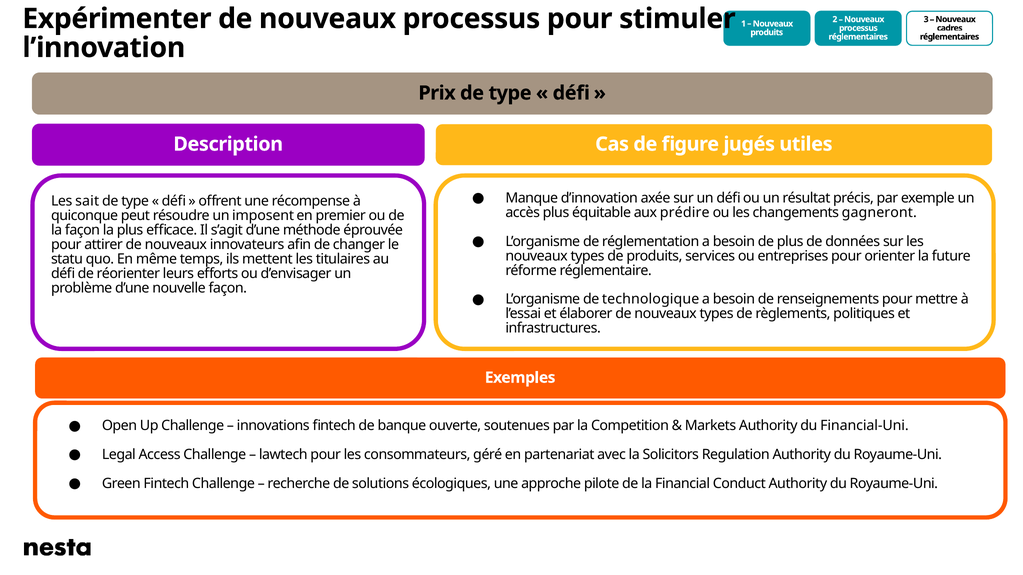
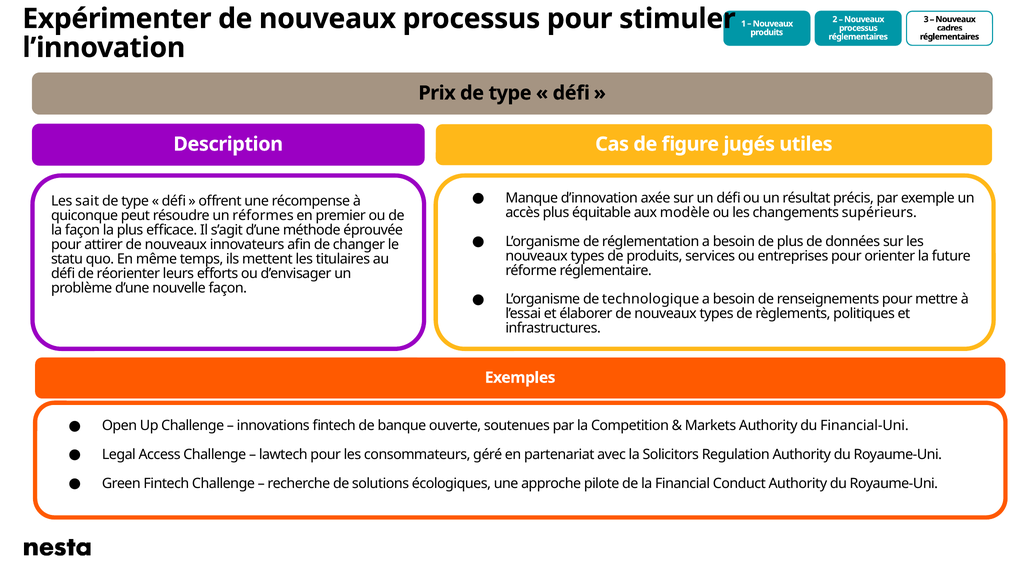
prédire: prédire -> modèle (685, 213)
gagneront: gagneront -> supérieurs (879, 213)
imposent: imposent -> réformes (263, 216)
